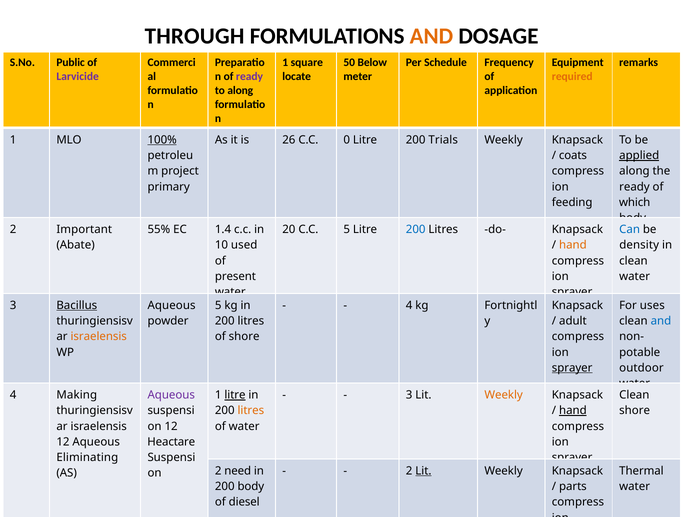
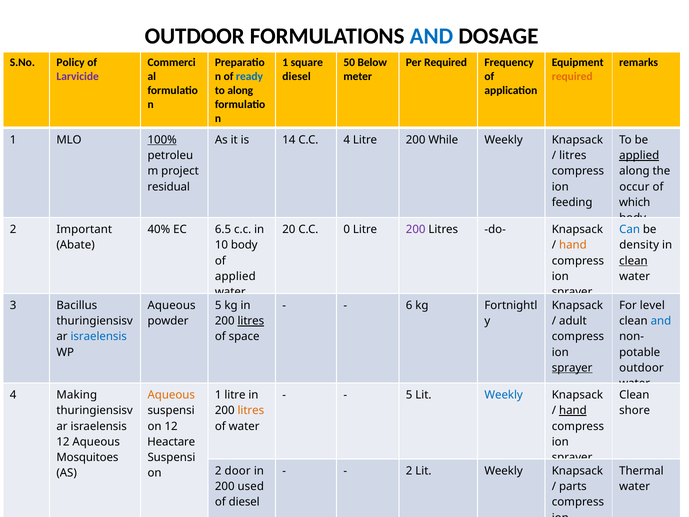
THROUGH: THROUGH -> OUTDOOR (195, 36)
AND colour: orange -> blue (431, 36)
Public: Public -> Policy (71, 63)
Per Schedule: Schedule -> Required (446, 63)
ready colour: purple -> blue (249, 77)
locate: locate -> diesel (297, 77)
26: 26 -> 14 (289, 140)
C.C 0: 0 -> 4 (347, 140)
Trials: Trials -> While (443, 140)
coats: coats -> litres (573, 155)
primary: primary -> residual (169, 187)
ready: ready -> occur (634, 187)
55%: 55% -> 40% (159, 229)
1.4: 1.4 -> 6.5 (223, 229)
C.C 5: 5 -> 0 (347, 229)
200 colour: blue -> purple (416, 229)
10 used: used -> body (244, 245)
clean underline: none -> present (633, 261)
present: present -> applied (235, 276)
Bacillus underline: present -> none (77, 305)
4: 4 -> 6 (409, 305)
uses: uses -> level (652, 305)
litres underline: none -> present (251, 321)
israelensis colour: orange -> blue (99, 336)
of shore: shore -> space (244, 336)
Aqueous colour: purple -> orange (171, 395)
litre underline: present -> none (235, 395)
3: 3 -> 5 (409, 395)
Weekly colour: orange -> blue (504, 395)
Eliminating: Eliminating -> Mosquitoes (87, 457)
need: need -> door (238, 471)
Lit underline: present -> none (423, 471)
200 body: body -> used (251, 486)
